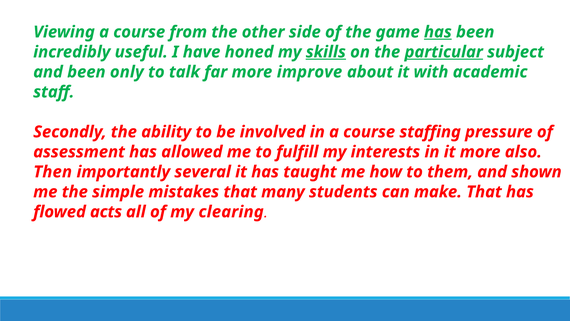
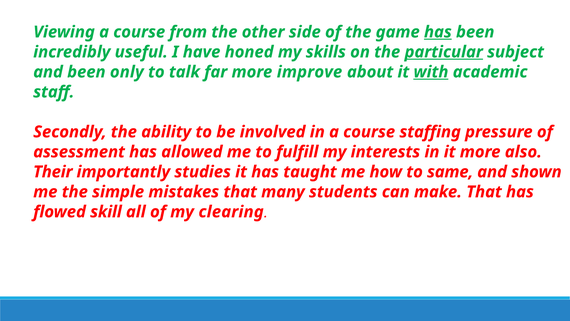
skills underline: present -> none (326, 52)
with underline: none -> present (431, 72)
Then: Then -> Their (53, 172)
several: several -> studies (203, 172)
them: them -> same (450, 172)
acts: acts -> skill (106, 212)
